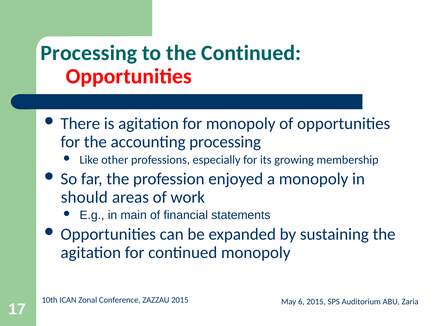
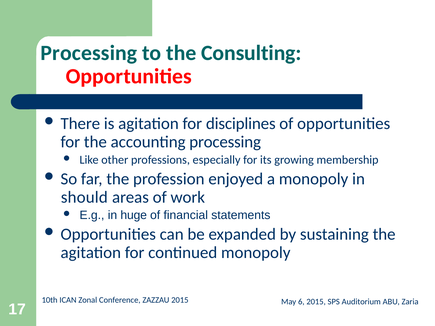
the Continued: Continued -> Consulting (251, 53)
for monopoly: monopoly -> disciplines (241, 124)
main: main -> huge (134, 215)
